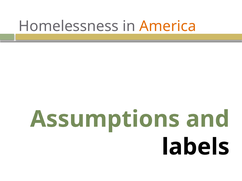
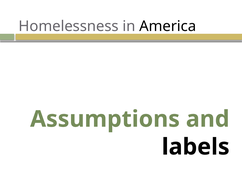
America colour: orange -> black (168, 26)
